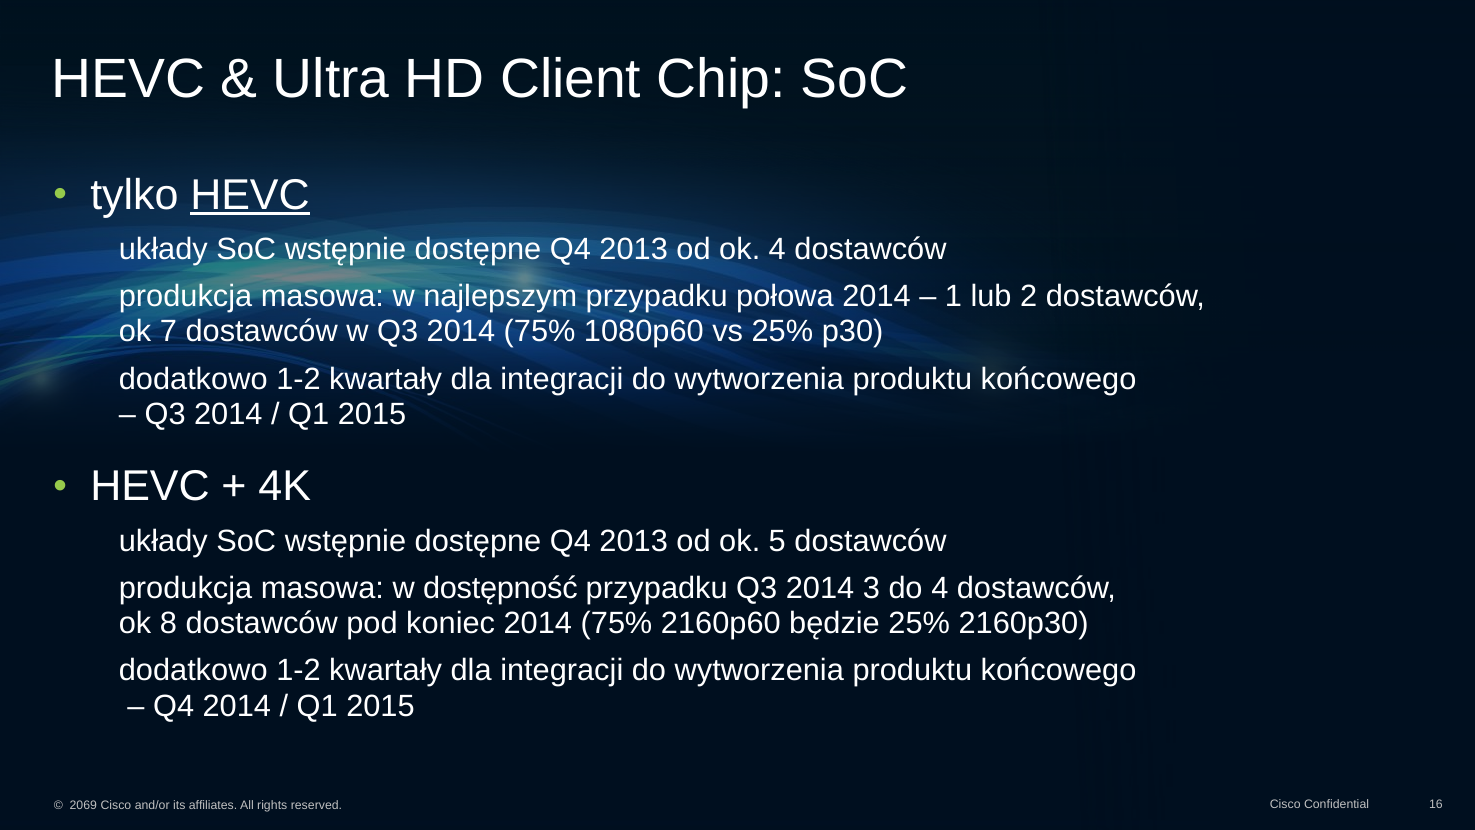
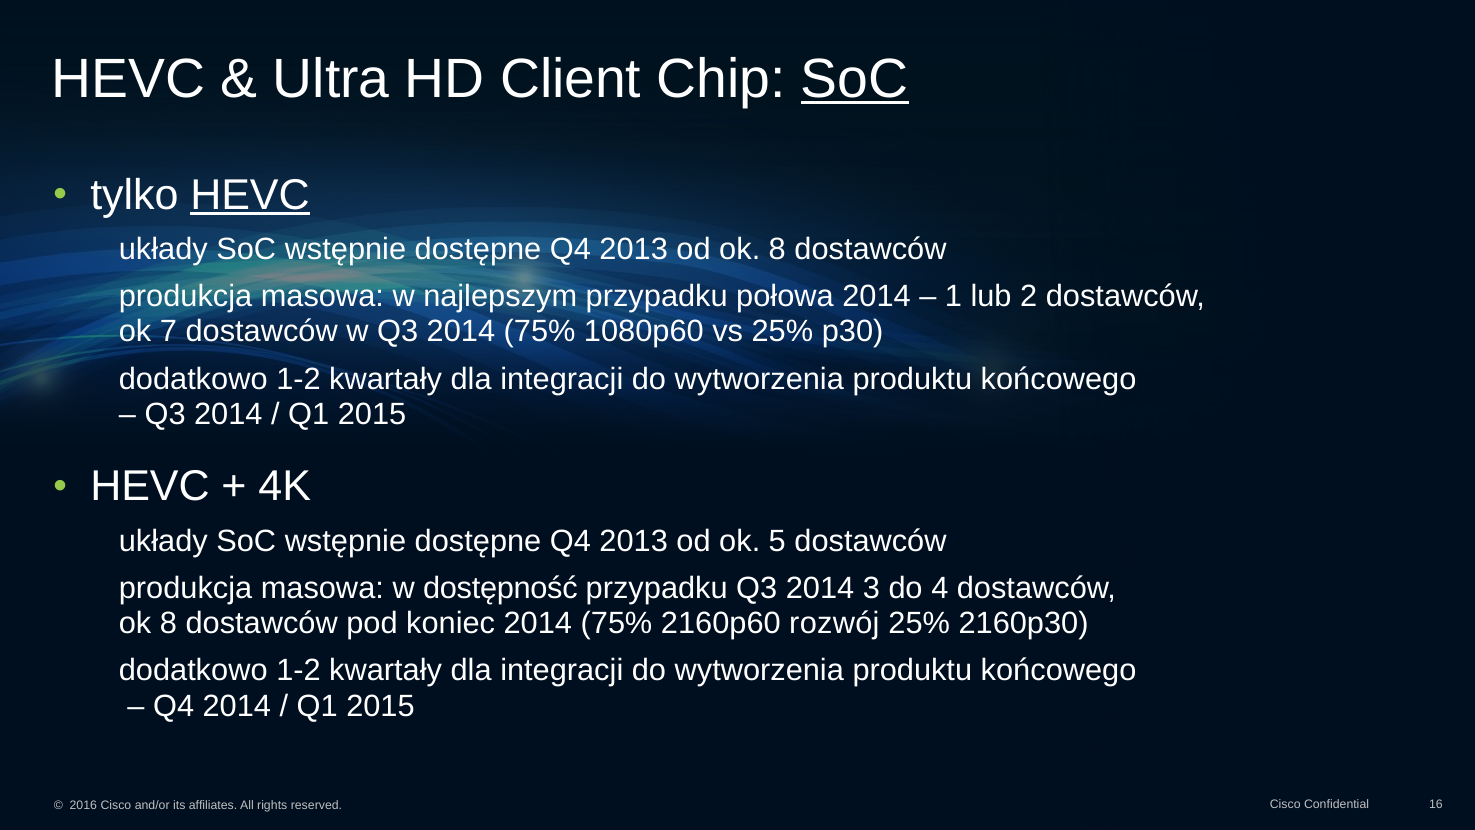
SoC underline: none -> present (855, 79)
od ok 4: 4 -> 8 (777, 249)
będzie: będzie -> rozwój (834, 623)
2069: 2069 -> 2016 (83, 805)
